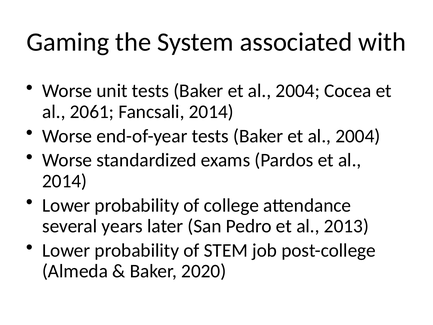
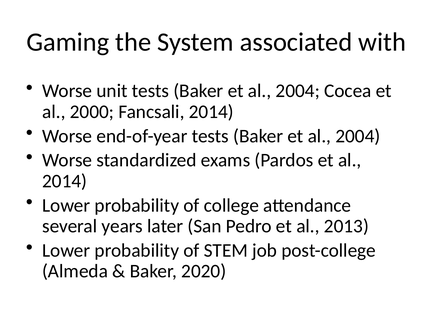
2061: 2061 -> 2000 (92, 112)
